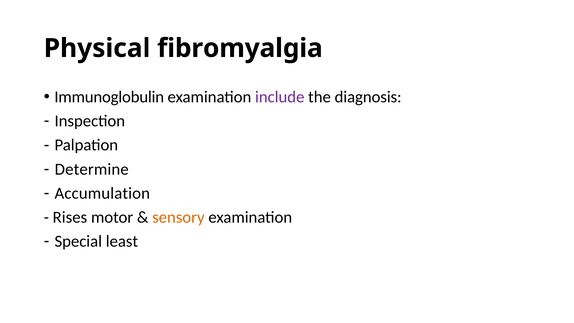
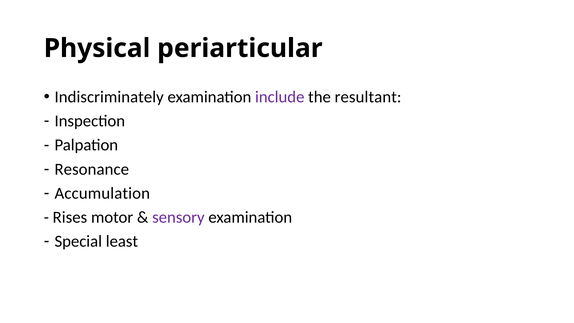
fibromyalgia: fibromyalgia -> periarticular (240, 48)
Immunoglobulin: Immunoglobulin -> Indiscriminately (109, 97)
diagnosis: diagnosis -> resultant (368, 97)
Determine: Determine -> Resonance (92, 169)
sensory colour: orange -> purple (178, 217)
